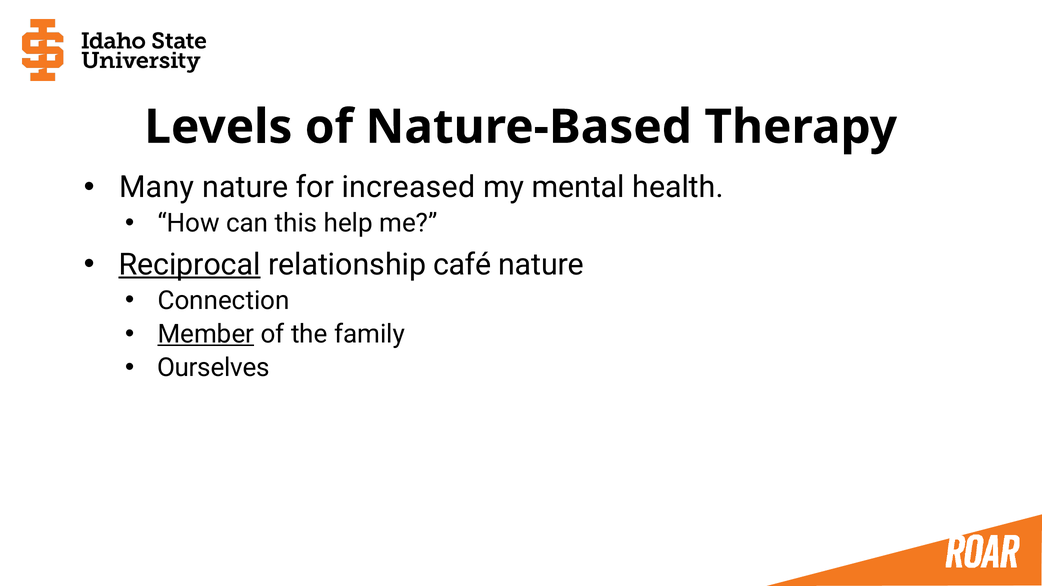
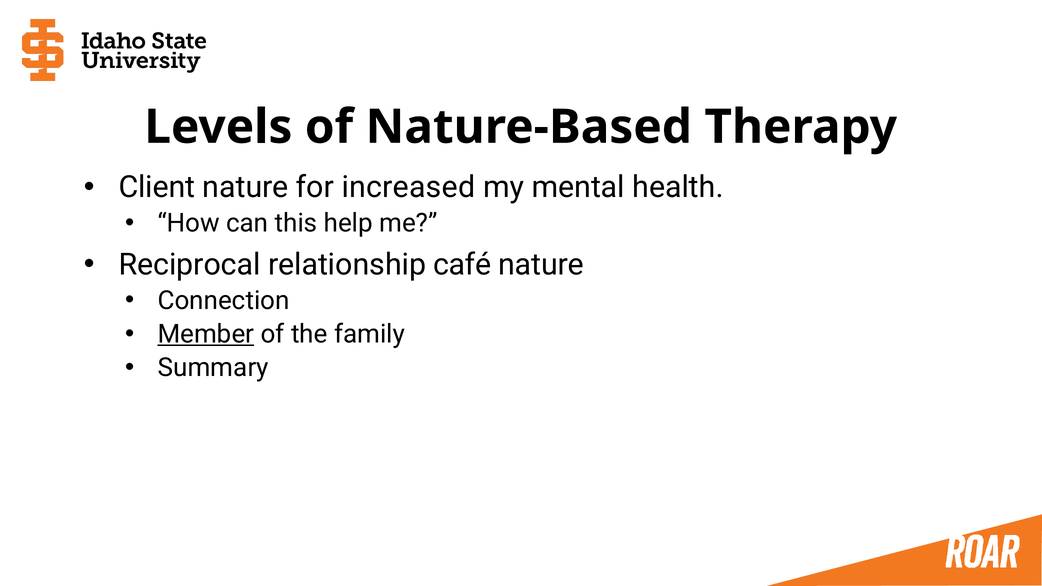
Many: Many -> Client (157, 187)
Reciprocal underline: present -> none (190, 265)
Ourselves: Ourselves -> Summary (213, 368)
